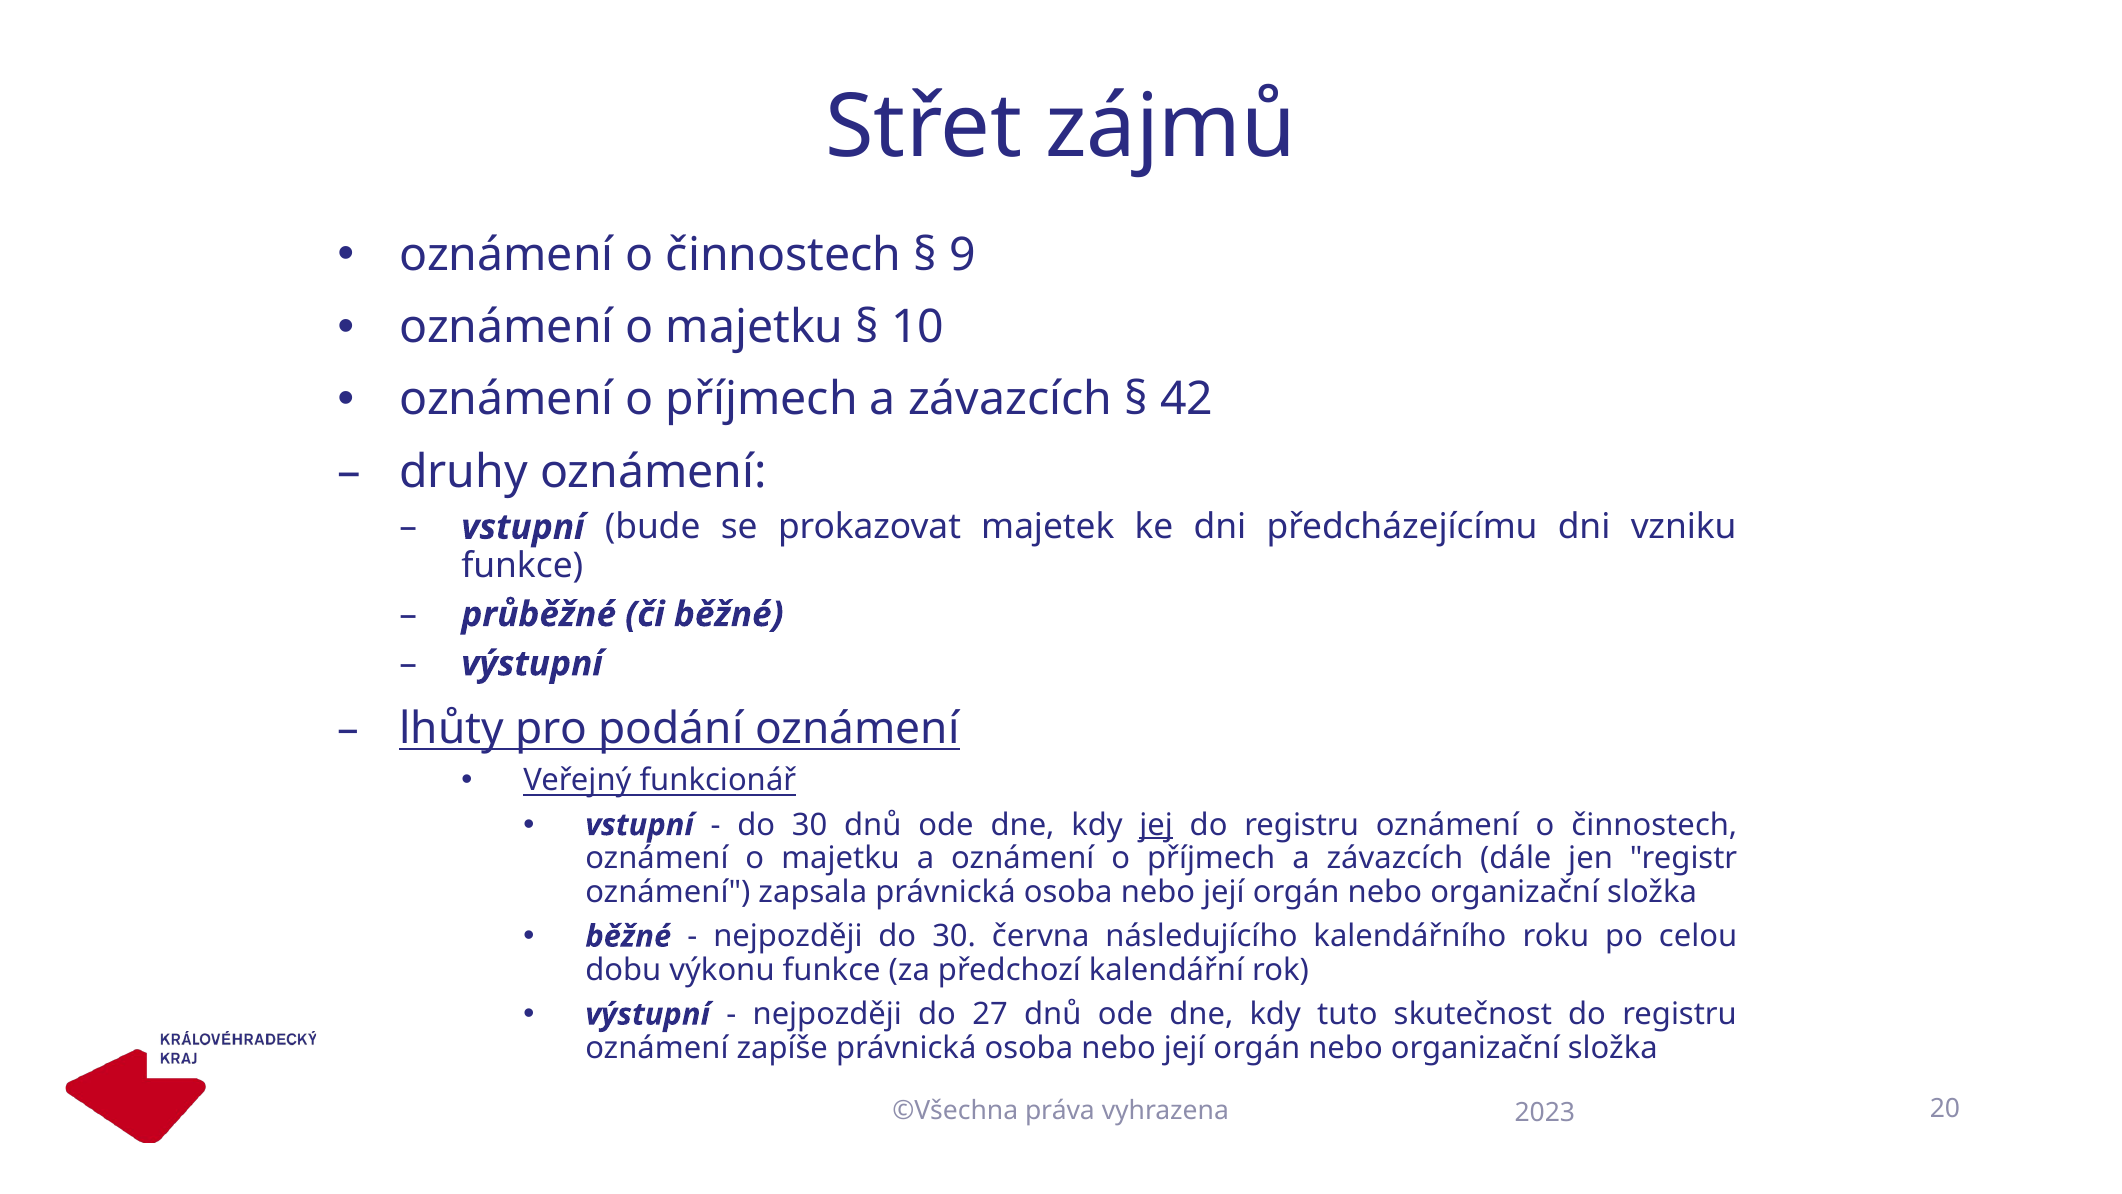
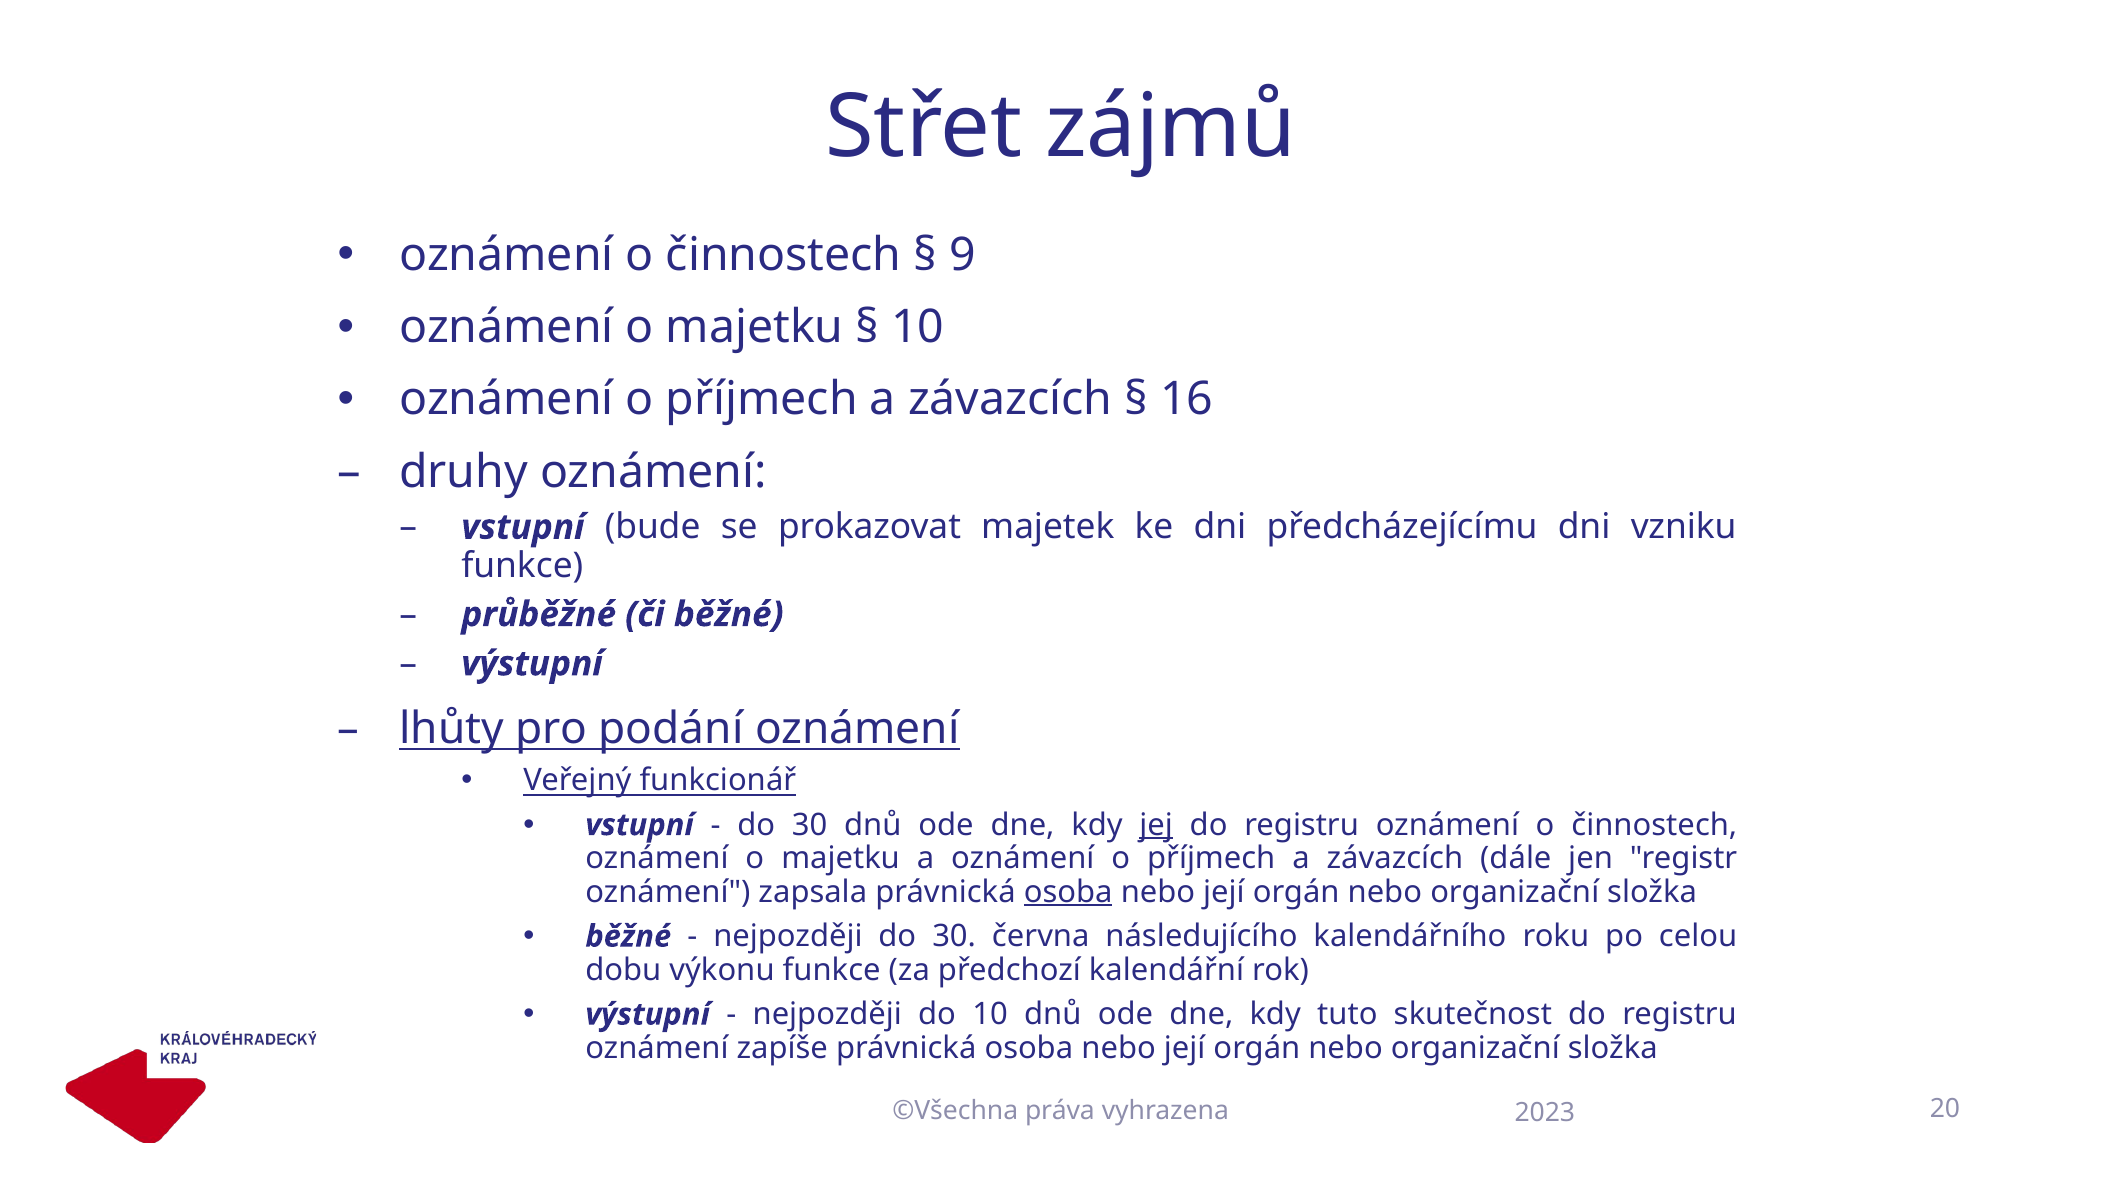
42: 42 -> 16 (1187, 400)
osoba underline: none -> present (1068, 892)
do 27: 27 -> 10 (990, 1014)
